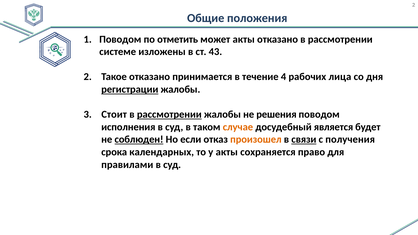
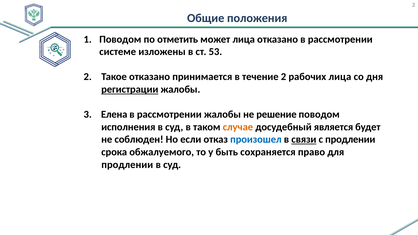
может акты: акты -> лица (244, 39)
43: 43 -> 53 (215, 52)
течение 4: 4 -> 2 (284, 77)
Стоит: Стоит -> Елена (114, 115)
рассмотрении underline: present -> none (169, 115)
решения: решения -> решение (276, 115)
соблюден underline: present -> none (139, 140)
произошел colour: orange -> blue (256, 140)
с получения: получения -> продлении (350, 140)
календарных: календарных -> обжалуемого (162, 152)
у акты: акты -> быть (227, 152)
правилами: правилами -> продлении (127, 165)
